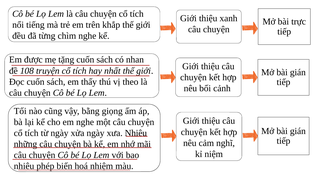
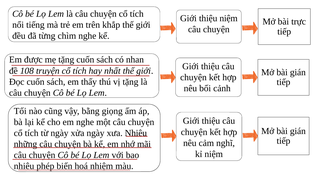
thiệu xanh: xanh -> niệm (229, 18)
vị theo: theo -> tặng (130, 82)
